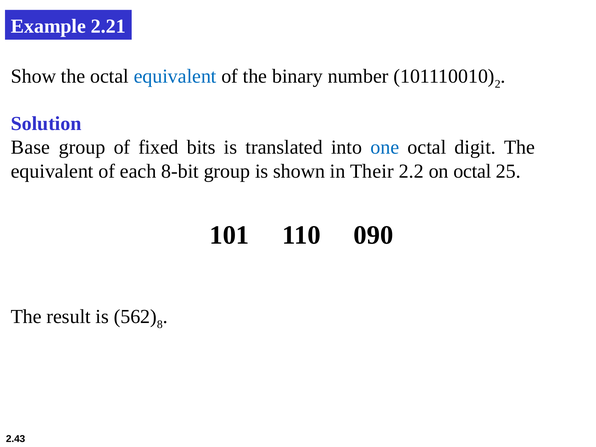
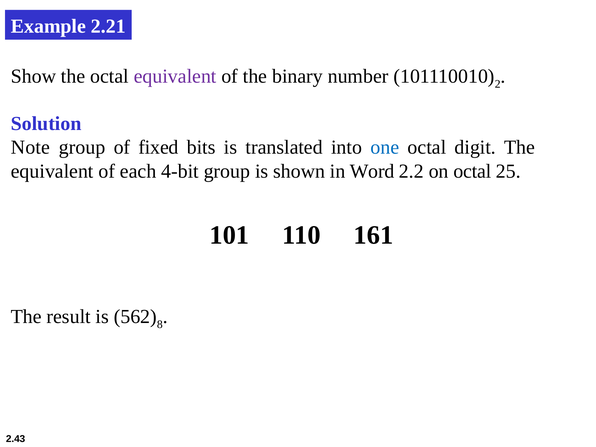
equivalent colour: blue -> purple (175, 76)
Base: Base -> Note (31, 147)
8-bit: 8-bit -> 4-bit (180, 171)
Their: Their -> Word (372, 171)
090: 090 -> 161 (374, 235)
